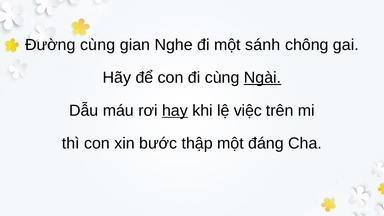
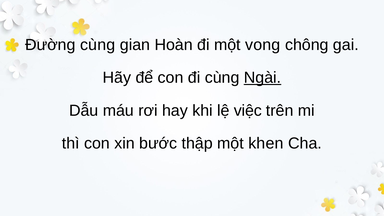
Nghe: Nghe -> Hoàn (174, 45)
sánh: sánh -> vong (263, 45)
hay underline: present -> none (175, 110)
đáng: đáng -> khen (266, 143)
